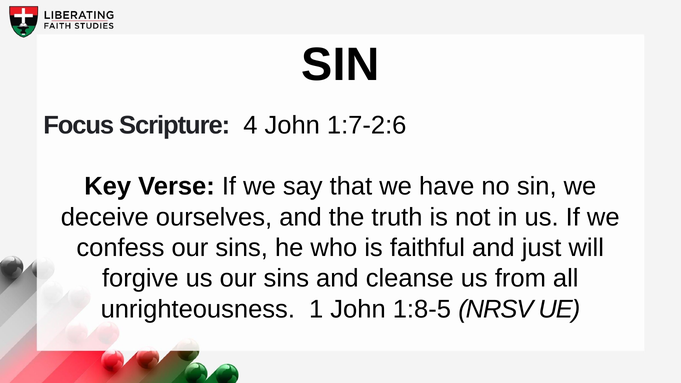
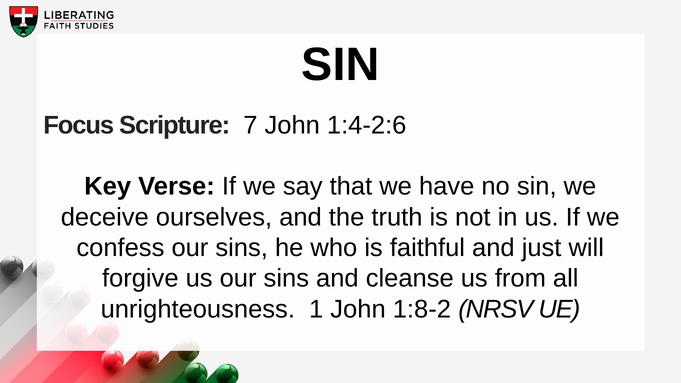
4: 4 -> 7 (250, 125)
1:7-2:6: 1:7-2:6 -> 1:4-2:6 (367, 125)
1:8-5: 1:8-5 -> 1:8-2 (422, 309)
